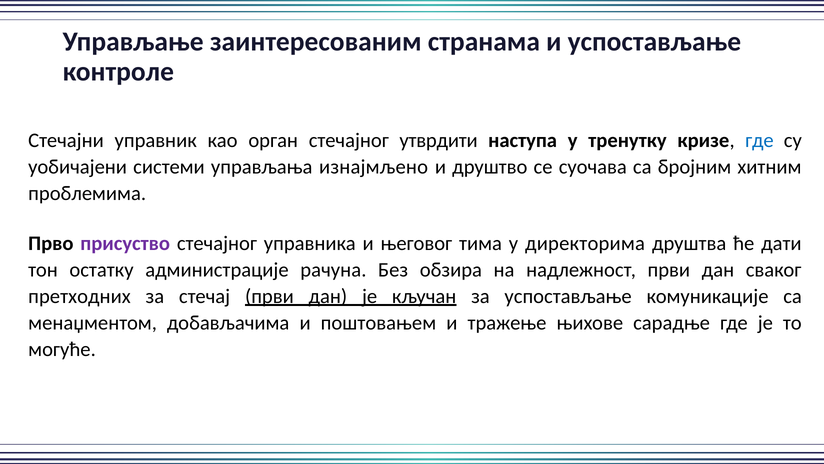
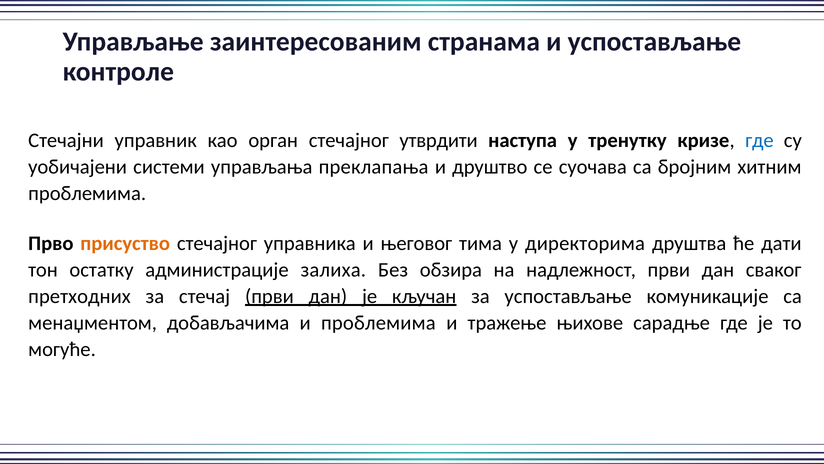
изнајмљено: изнајмљено -> преклапања (374, 167)
присуство colour: purple -> orange (125, 243)
рачуна: рачуна -> залиха (333, 270)
и поштовањем: поштовањем -> проблемима (378, 322)
